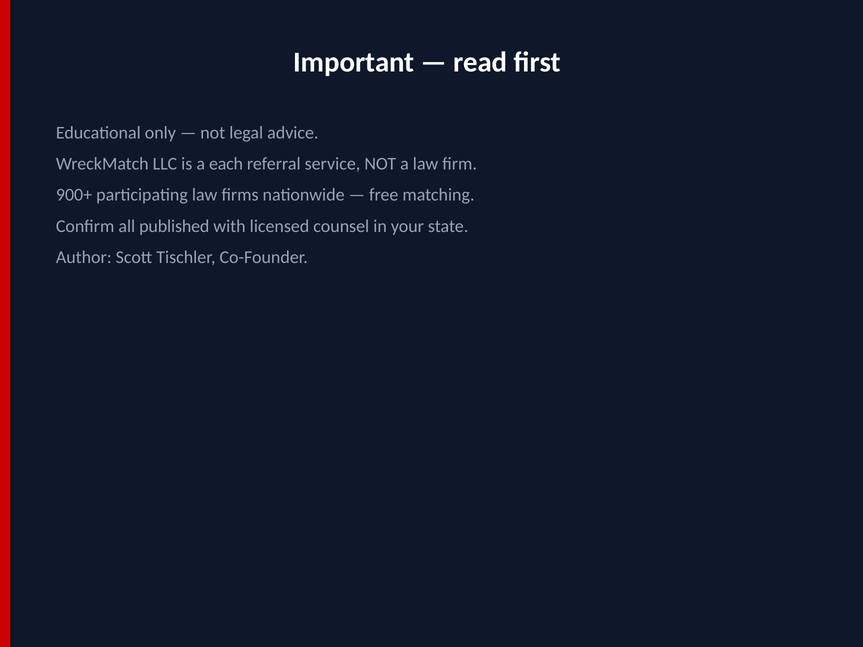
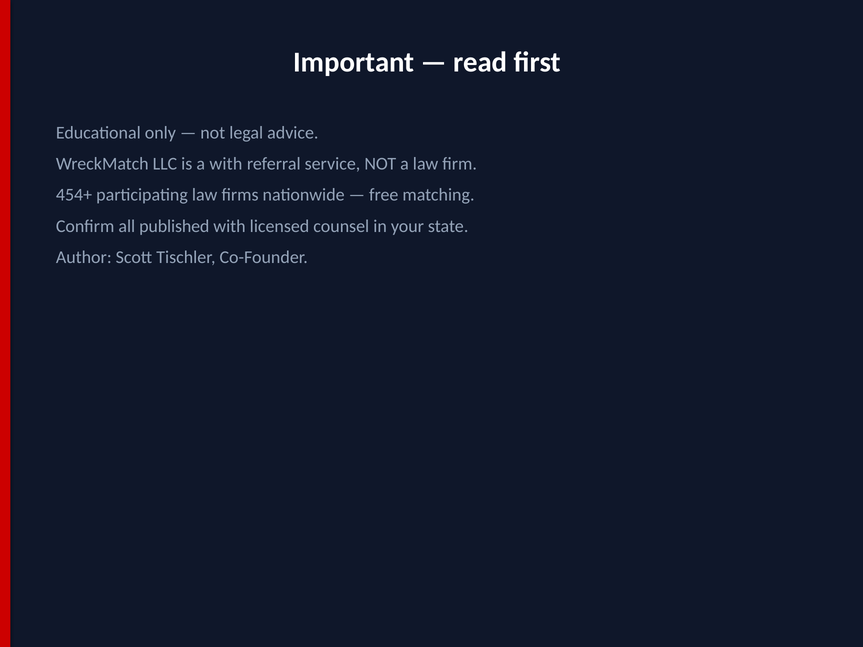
a each: each -> with (226, 164)
900+: 900+ -> 454+ (74, 195)
